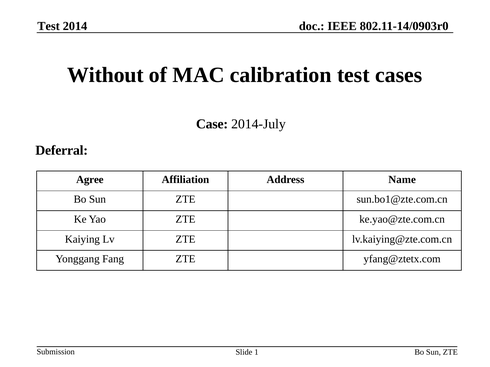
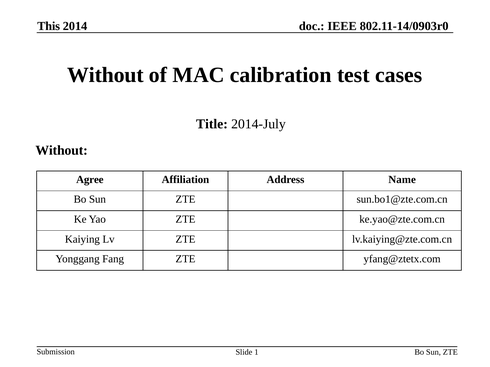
Test: Test -> This (49, 26)
Case: Case -> Title (212, 124)
Deferral: Deferral -> Without (62, 150)
